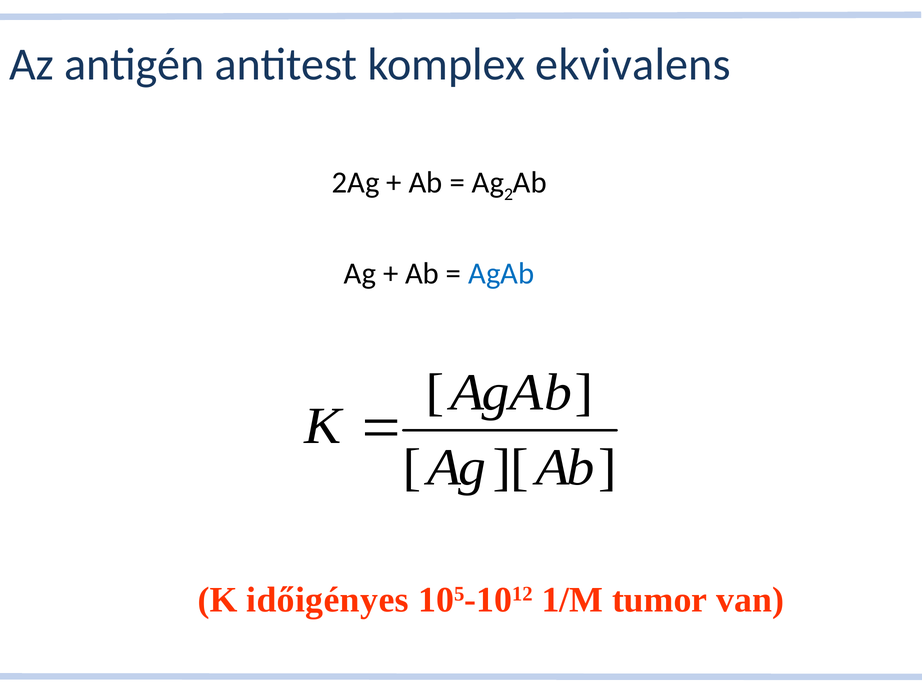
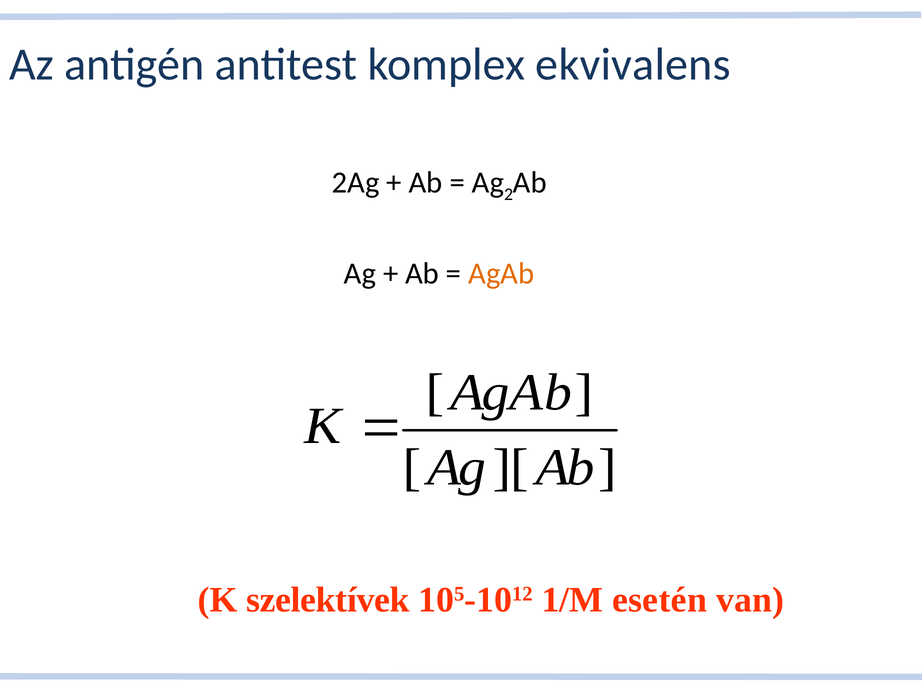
AgAb colour: blue -> orange (501, 273)
időigényes: időigényes -> szelektívek (328, 599)
tumor: tumor -> esetén (660, 599)
